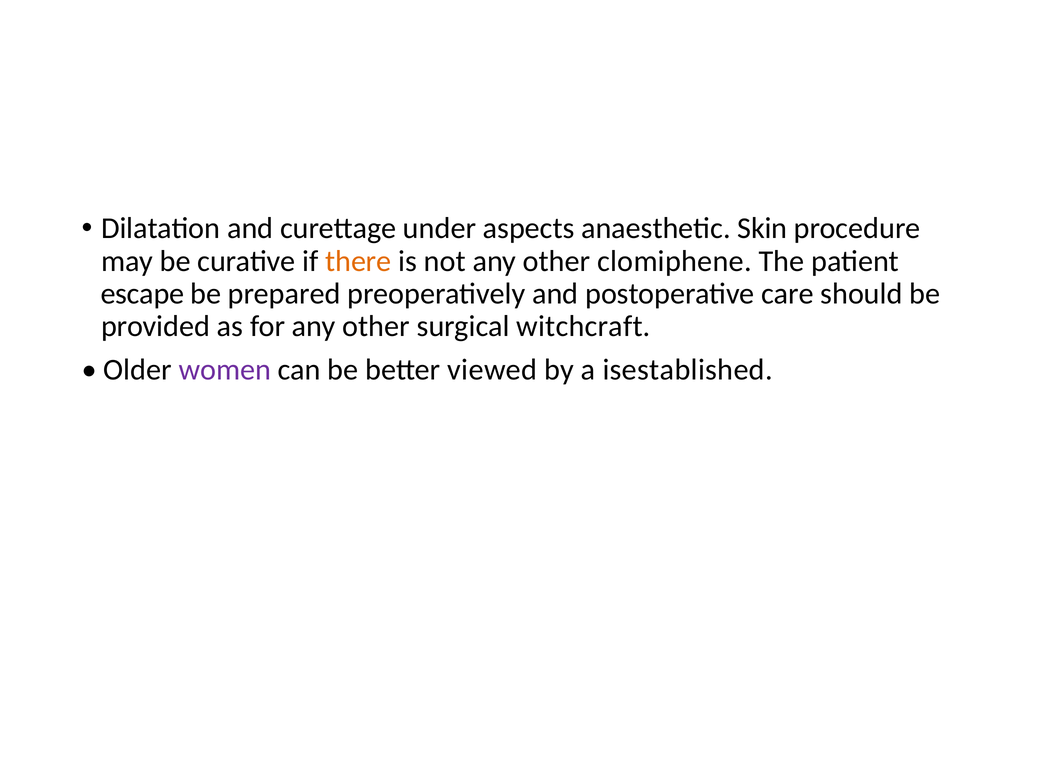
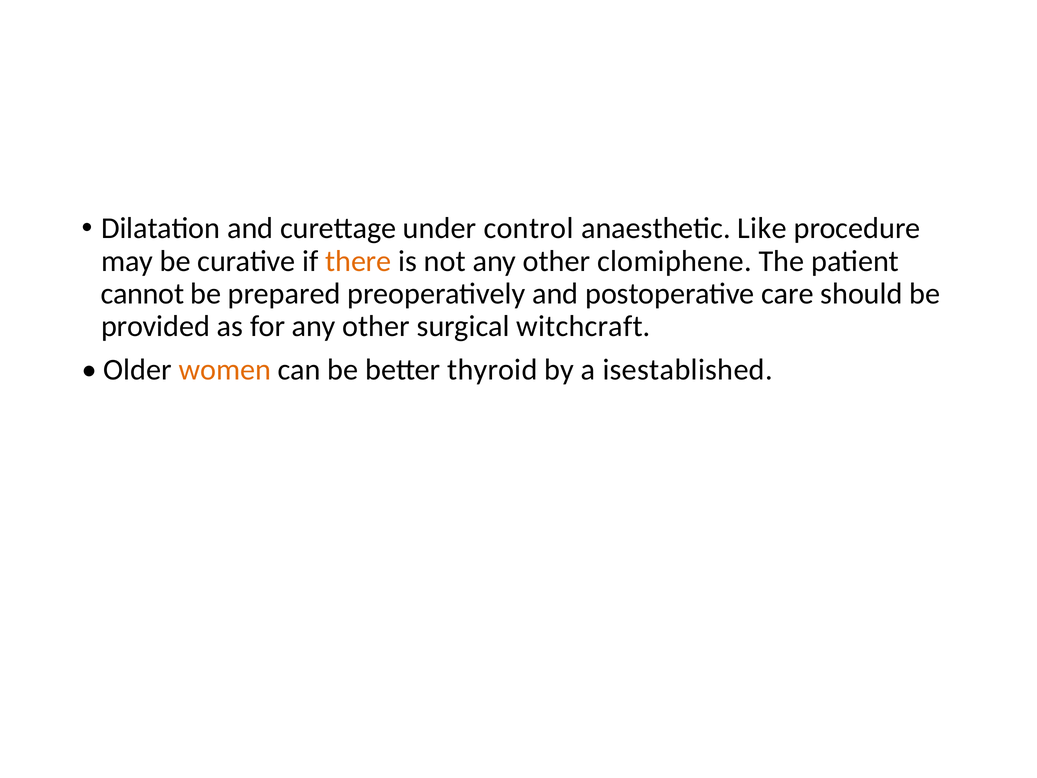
aspects: aspects -> control (528, 228)
Skin: Skin -> Like (762, 228)
escape: escape -> cannot (142, 294)
women colour: purple -> orange (225, 370)
viewed: viewed -> thyroid (492, 370)
